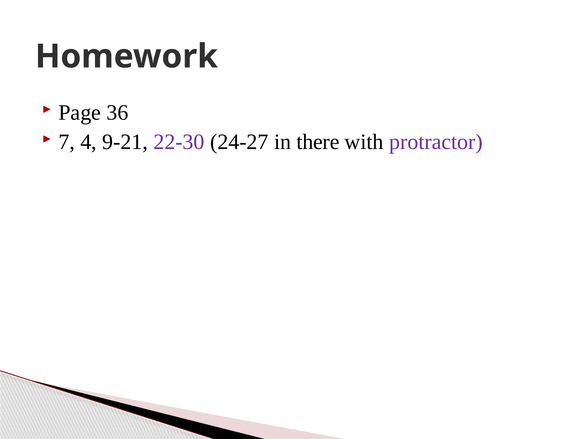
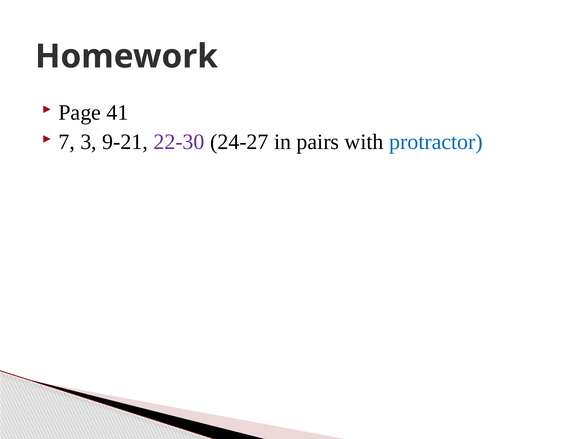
36: 36 -> 41 (117, 112)
4: 4 -> 3 (89, 142)
there: there -> pairs (318, 142)
protractor colour: purple -> blue (436, 142)
